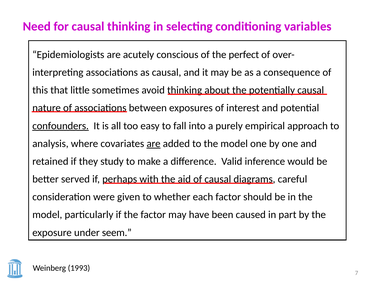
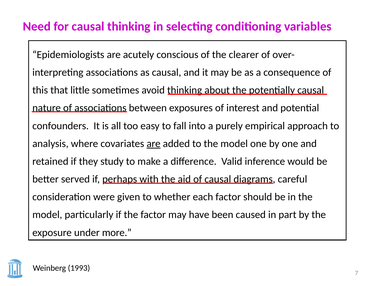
perfect: perfect -> clearer (244, 55)
confounders underline: present -> none (61, 126)
seem: seem -> more (117, 232)
